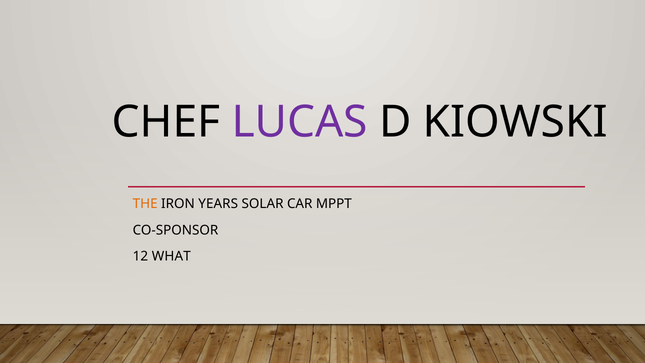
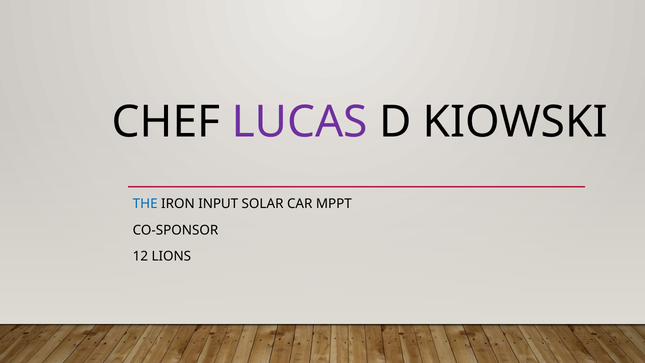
THE colour: orange -> blue (145, 204)
YEARS: YEARS -> INPUT (218, 204)
WHAT: WHAT -> LIONS (171, 256)
